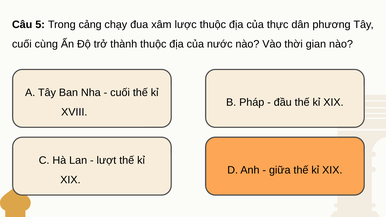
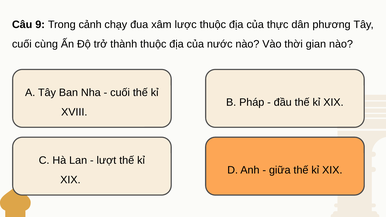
5: 5 -> 9 (40, 25)
cảng: cảng -> cảnh (90, 25)
